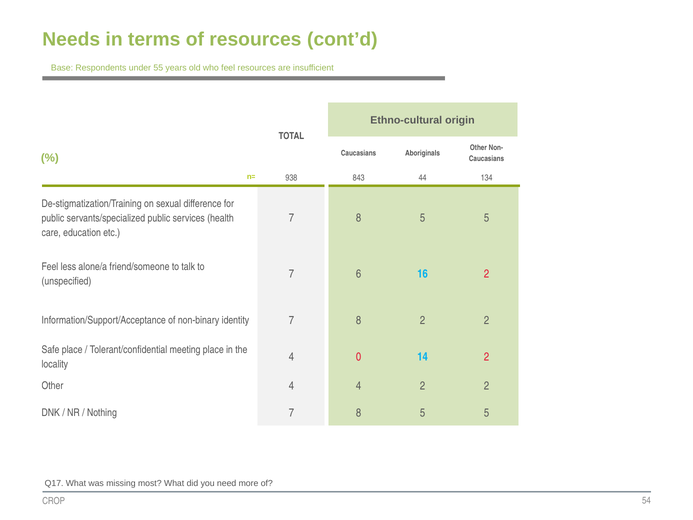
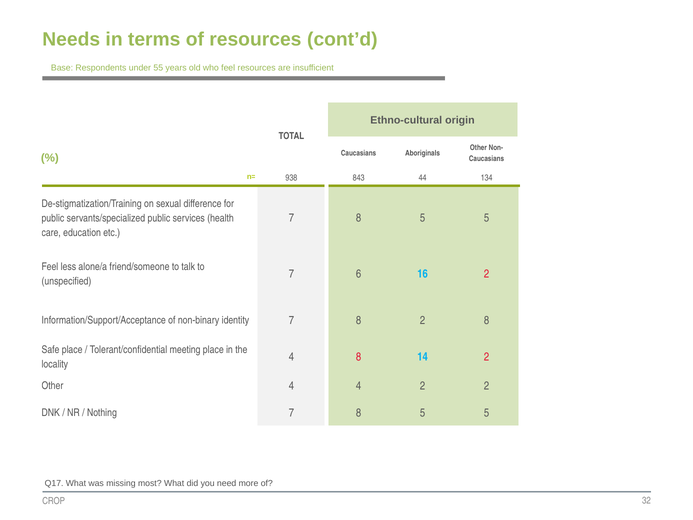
8 2 2: 2 -> 8 (487, 320)
4 0: 0 -> 8 (359, 357)
54: 54 -> 32 (646, 500)
